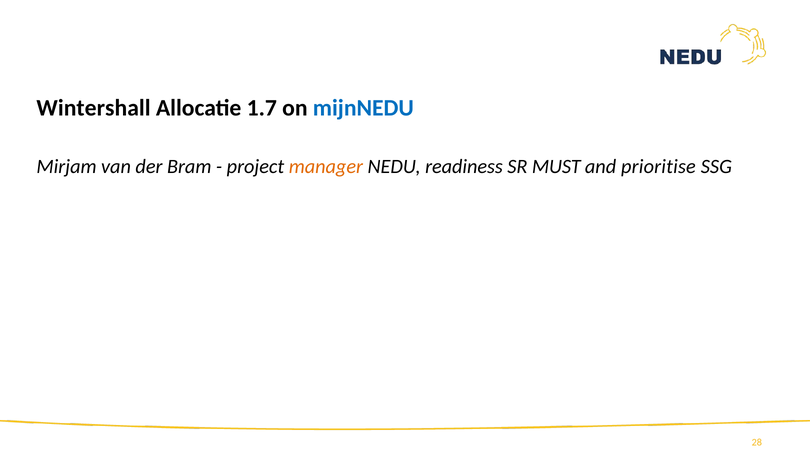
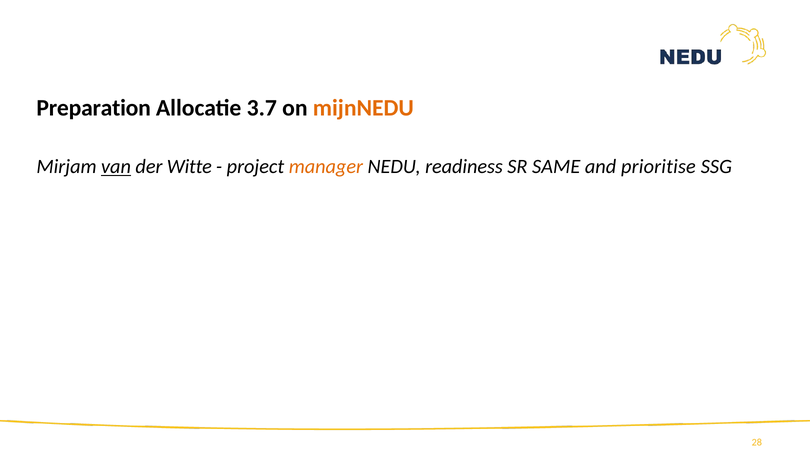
Wintershall: Wintershall -> Preparation (94, 108)
1.7: 1.7 -> 3.7 (262, 108)
mijnNEDU colour: blue -> orange (363, 108)
van underline: none -> present (116, 167)
Bram: Bram -> Witte (189, 167)
MUST: MUST -> SAME (556, 167)
